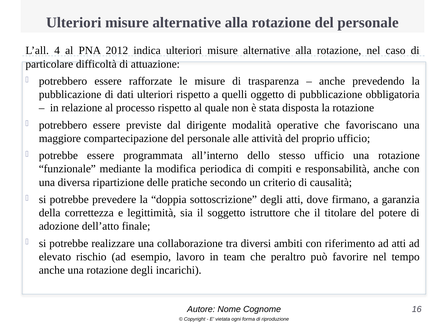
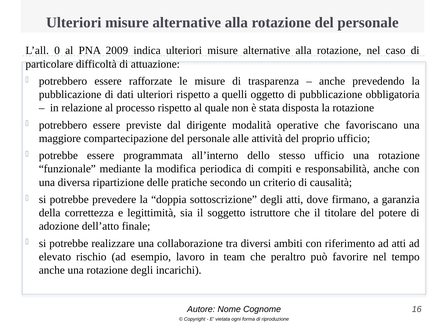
4: 4 -> 0 (57, 51)
2012: 2012 -> 2009 (117, 51)
